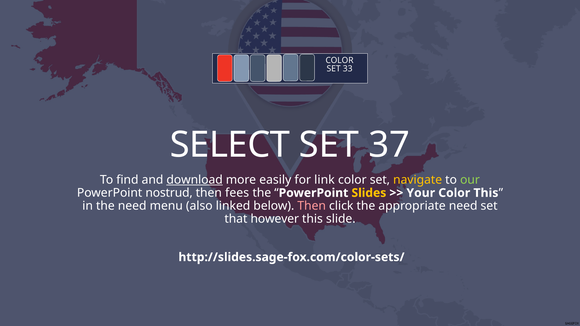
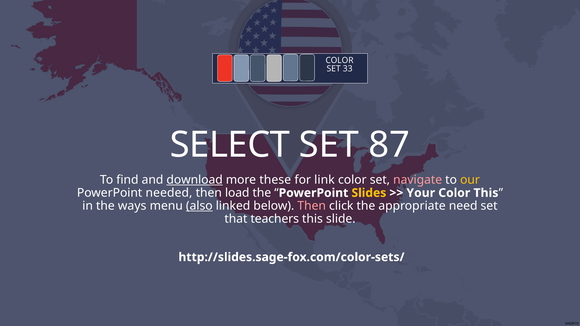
37: 37 -> 87 (389, 145)
easily: easily -> these (275, 180)
navigate colour: yellow -> pink (418, 180)
our colour: light green -> yellow (470, 180)
nostrud: nostrud -> needed (169, 193)
fees: fees -> load (237, 193)
the need: need -> ways (132, 206)
also underline: none -> present (199, 206)
however: however -> teachers (275, 219)
